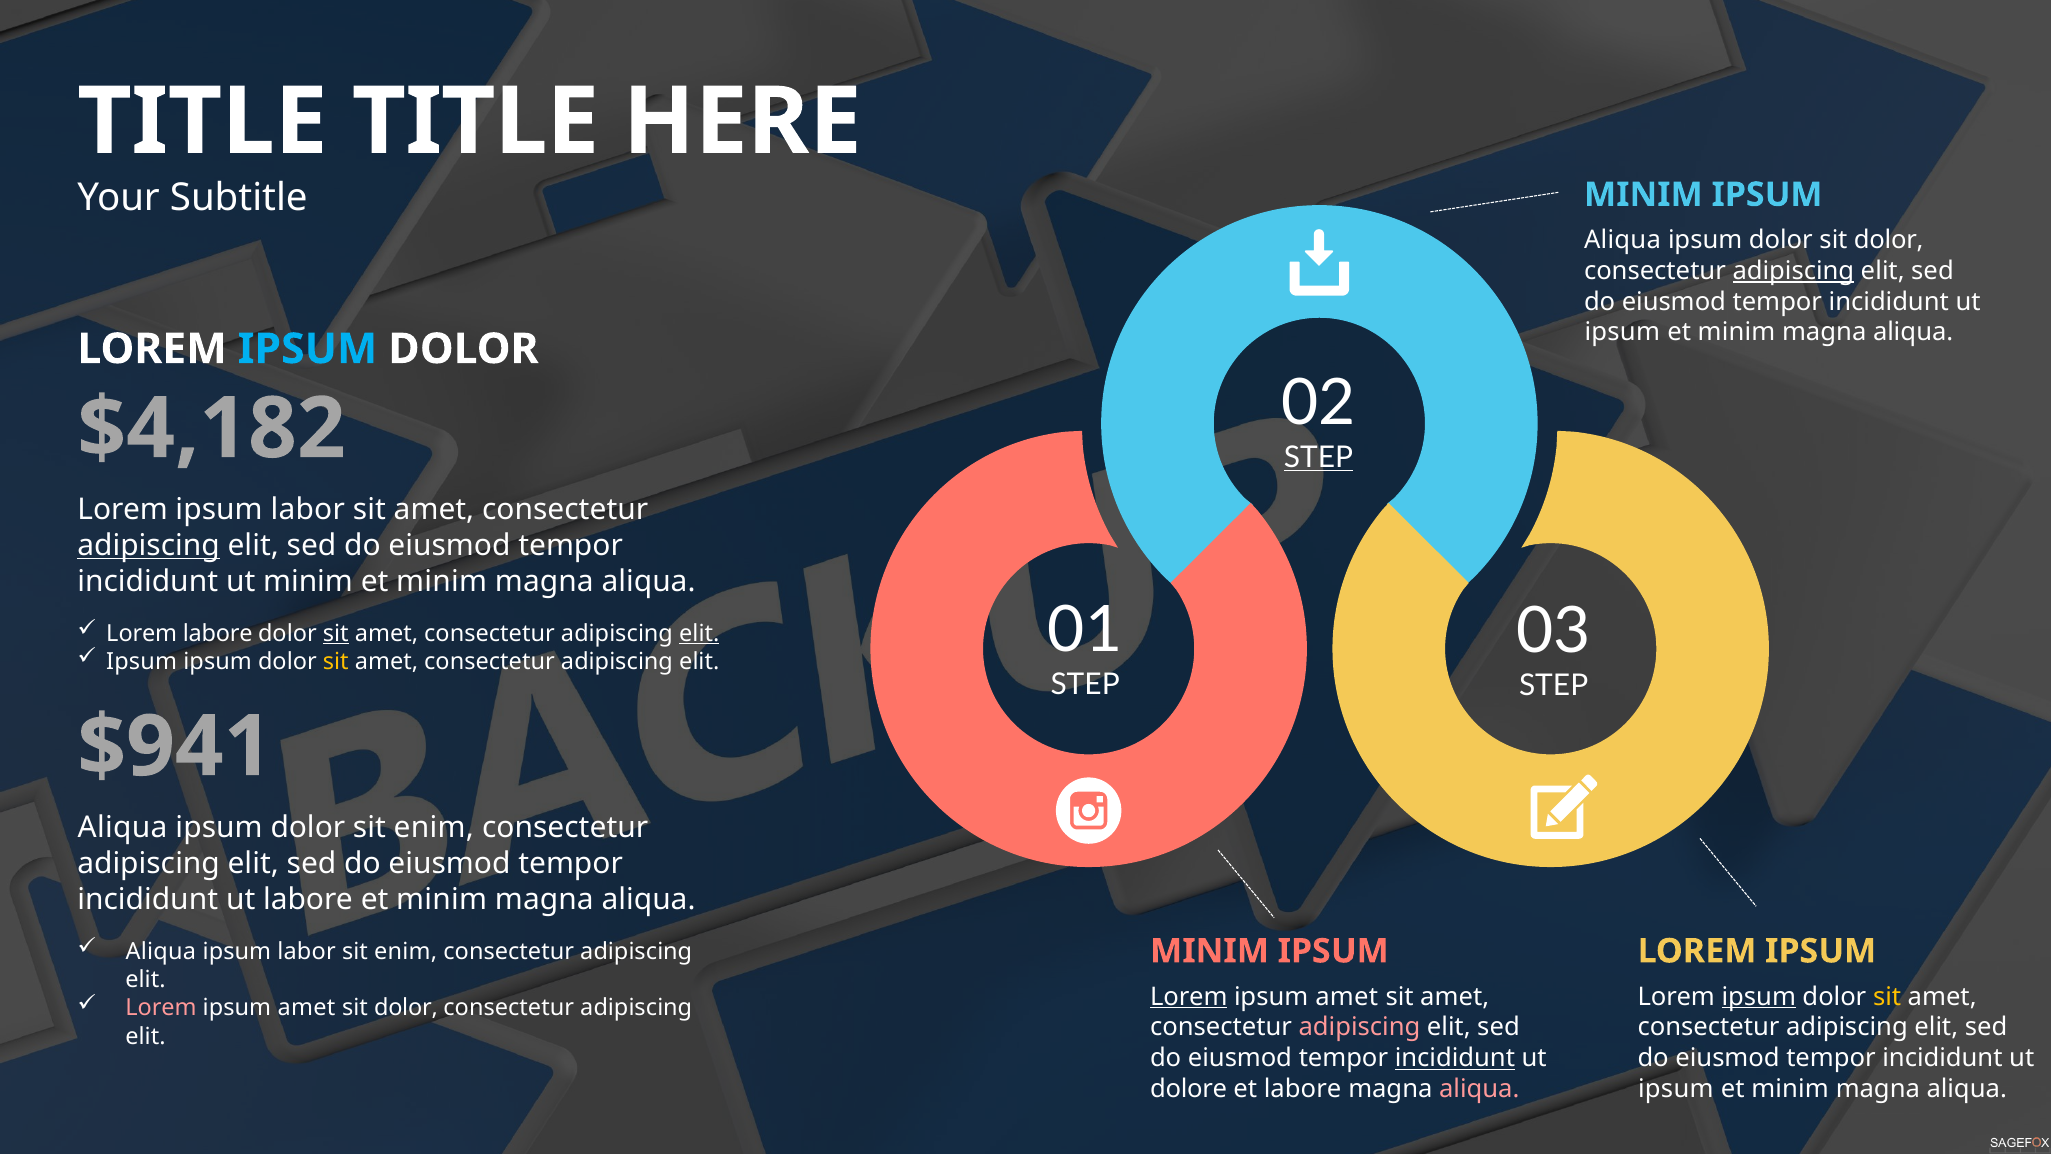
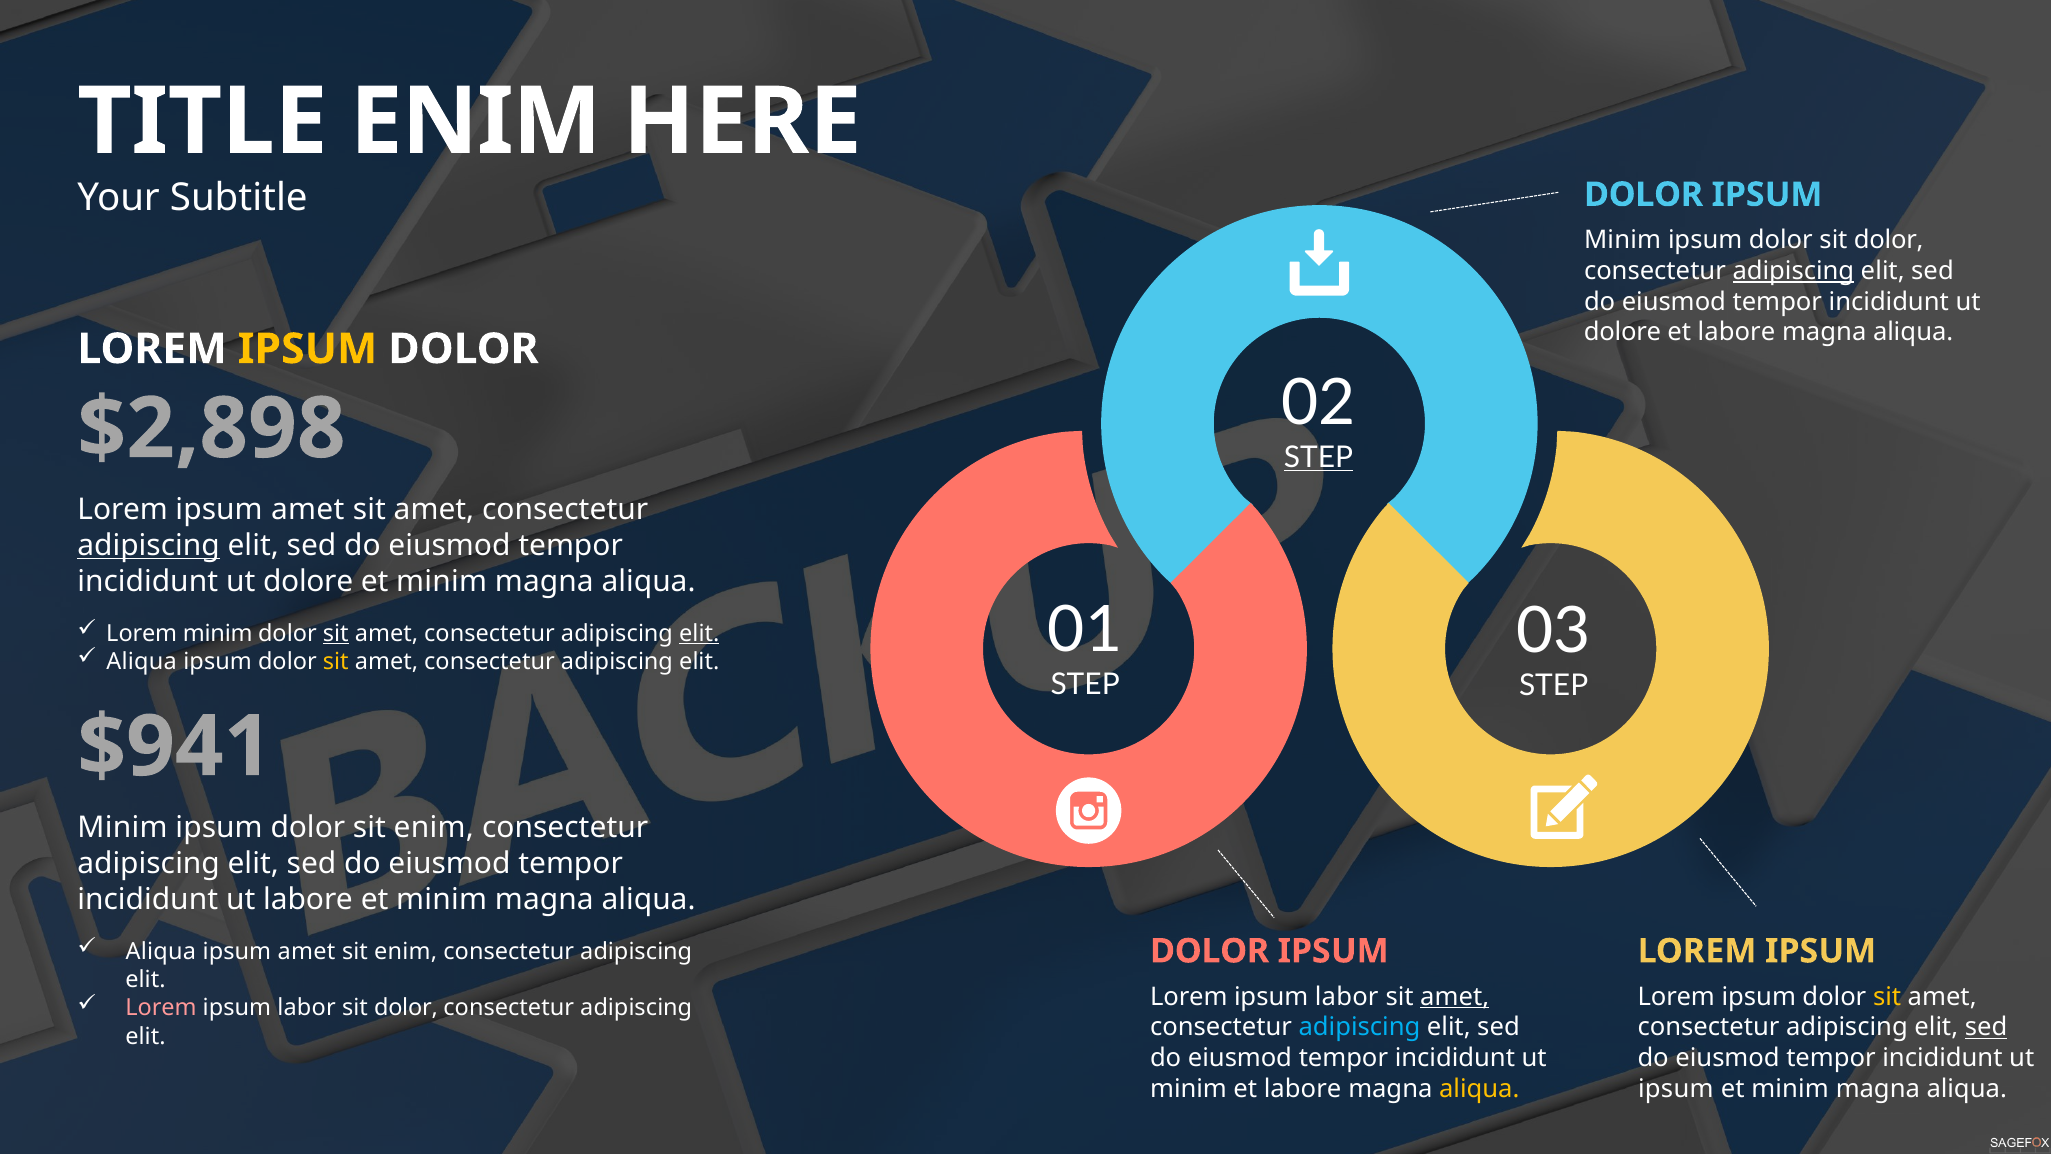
TITLE: TITLE -> ENIM (476, 122)
MINIM: MINIM -> DOLOR (1644, 195)
Aliqua: Aliqua -> Minim (1623, 240)
ipsum: ipsum -> dolore (1622, 332)
minim: minim -> labore (1737, 332)
IPSUM colour: light blue -> yellow (308, 349)
$4,182: $4,182 -> $2,898 (212, 429)
Lorem ipsum labor: labor -> amet (308, 510)
minim: minim -> dolore (308, 581)
Lorem labore: labore -> minim (218, 633)
Ipsum: Ipsum -> Aliqua (142, 662)
Aliqua: Aliqua -> Minim (122, 827)
labor: labor -> amet (307, 951)
MINIM: MINIM -> DOLOR (1210, 951)
Lorem underline: present -> none (1189, 996)
amet: amet -> labor (1347, 996)
amet underline: none -> present (1455, 996)
ipsum underline: present -> none (1759, 996)
amet: amet -> labor (307, 1008)
adipiscing colour: pink -> light blue (1359, 1027)
sed underline: none -> present (1986, 1027)
incididunt underline: present -> none (1455, 1058)
dolore: dolore -> minim (1188, 1089)
aliqua colour: pink -> yellow (1479, 1089)
